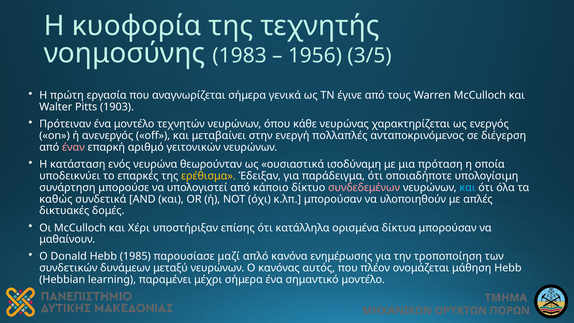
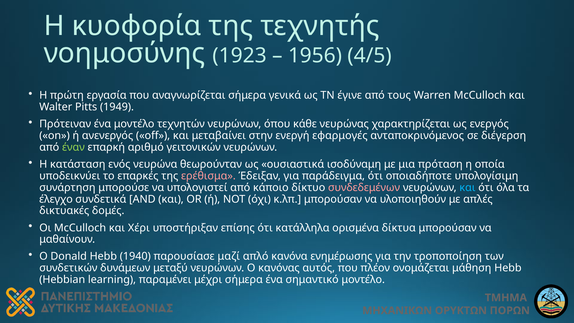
1983: 1983 -> 1923 (240, 56)
3/5: 3/5 -> 4/5 (370, 56)
1903: 1903 -> 1949 (117, 107)
πολλαπλές: πολλαπλές -> εφαρμογές (340, 136)
έναν colour: pink -> light green (73, 147)
ερέθισμα colour: yellow -> pink (208, 176)
καθώς: καθώς -> έλεγχο (56, 199)
1985: 1985 -> 1940 (135, 256)
